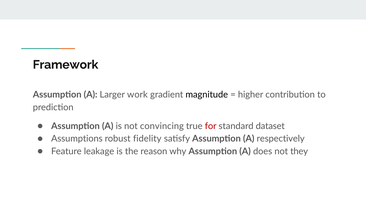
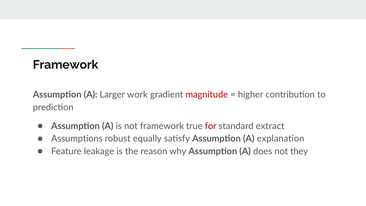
magnitude colour: black -> red (207, 95)
not convincing: convincing -> framework (162, 126)
dataset: dataset -> extract (270, 126)
fidelity: fidelity -> equally (147, 139)
respectively: respectively -> explanation (281, 139)
